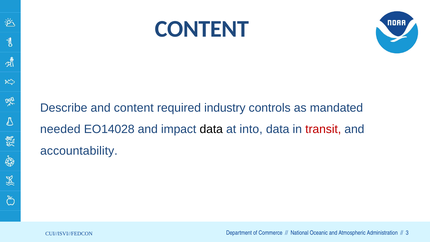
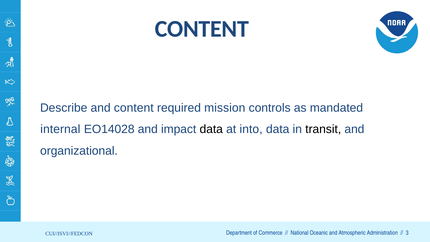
industry: industry -> mission (225, 108)
needed: needed -> internal (60, 129)
transit colour: red -> black (323, 129)
accountability: accountability -> organizational (79, 151)
